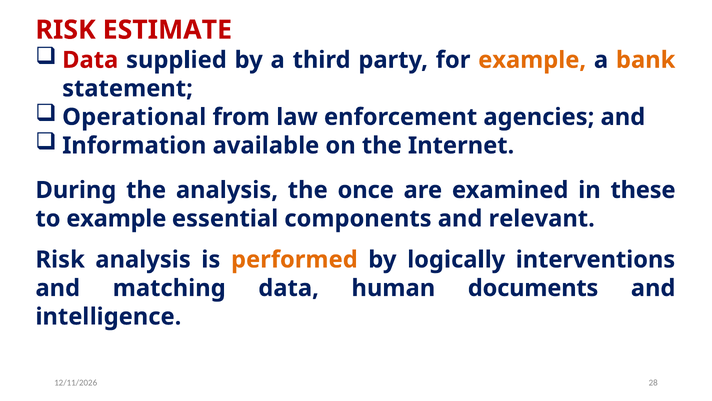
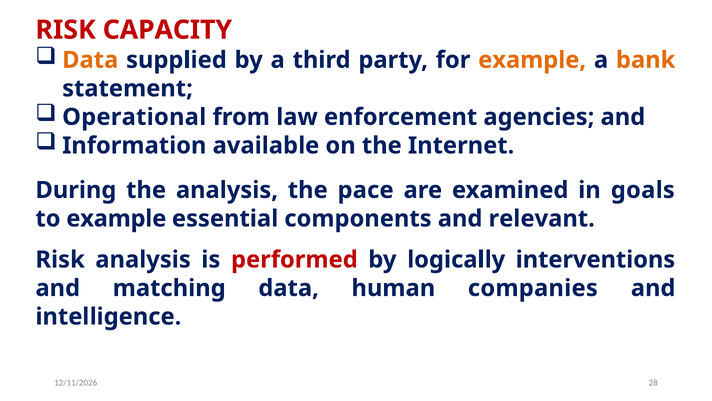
ESTIMATE: ESTIMATE -> CAPACITY (167, 30)
Data colour: red -> orange (90, 60)
once: once -> pace (366, 190)
these: these -> goals (643, 190)
performed colour: orange -> red (294, 259)
documents: documents -> companies (533, 288)
